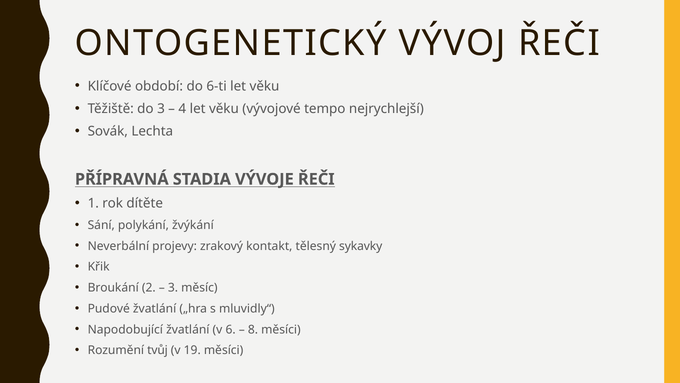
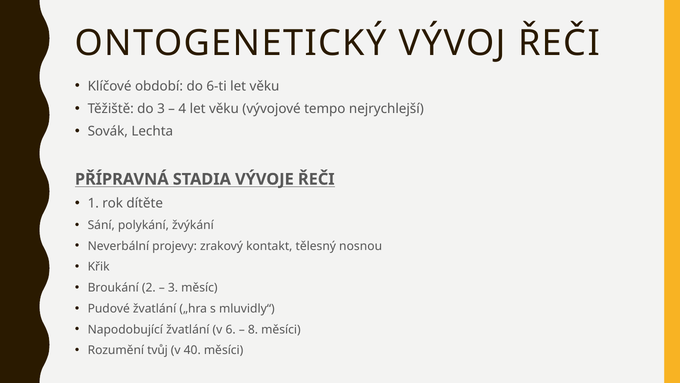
sykavky: sykavky -> nosnou (361, 246)
19: 19 -> 40 (192, 350)
